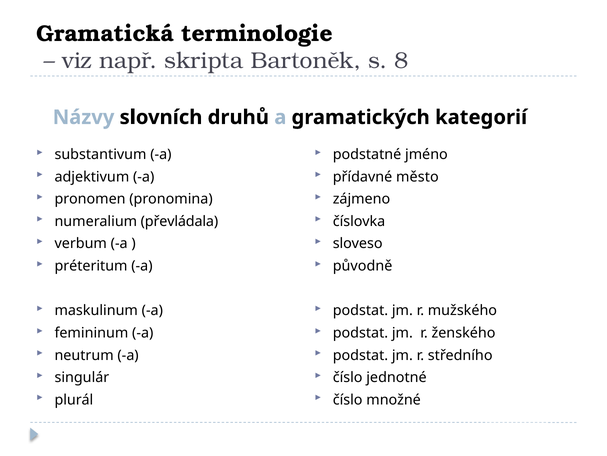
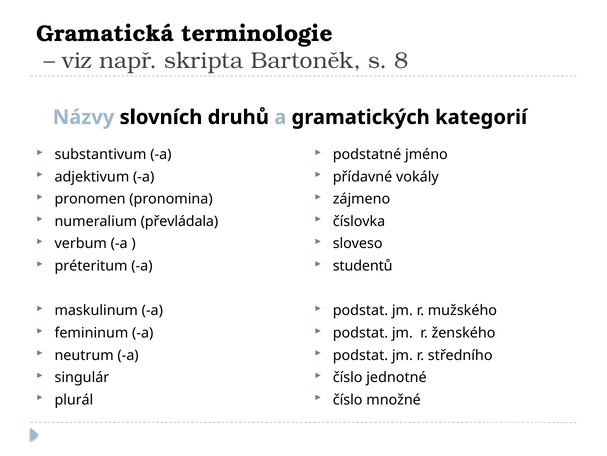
město: město -> vokály (417, 177)
původně: původně -> studentů (363, 266)
